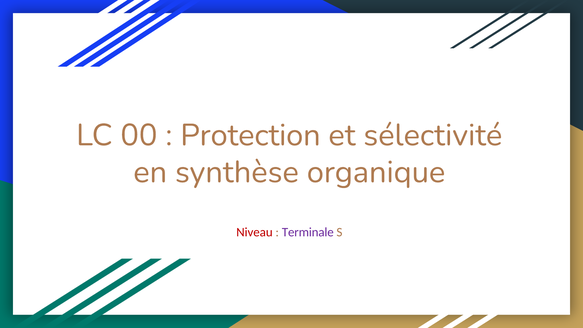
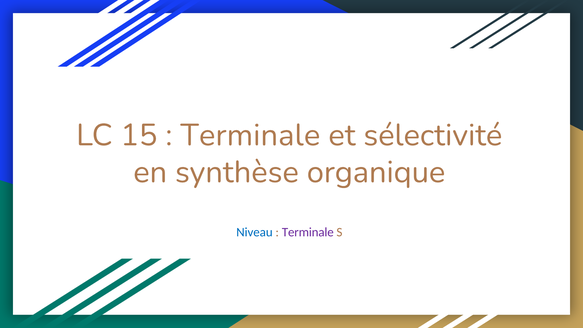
00: 00 -> 15 (139, 135)
Protection: Protection -> Terminale (250, 135)
Niveau colour: red -> blue (254, 232)
